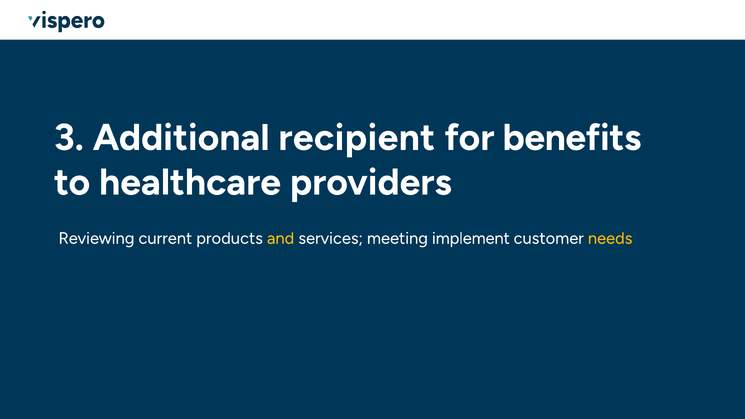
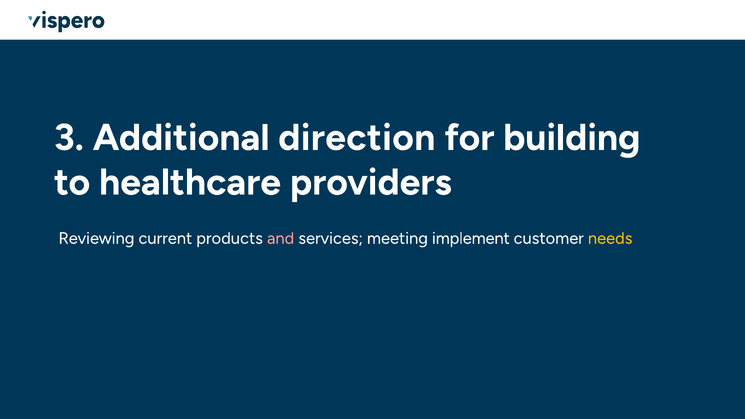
recipient: recipient -> direction (357, 138)
benefits: benefits -> building (572, 138)
and colour: yellow -> pink (281, 238)
